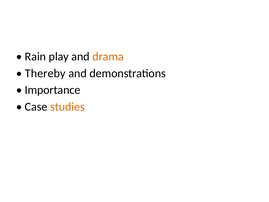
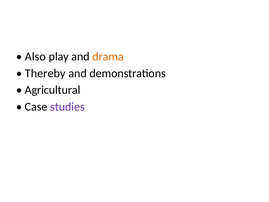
Rain: Rain -> Also (35, 56)
Importance: Importance -> Agricultural (53, 90)
studies colour: orange -> purple (67, 107)
